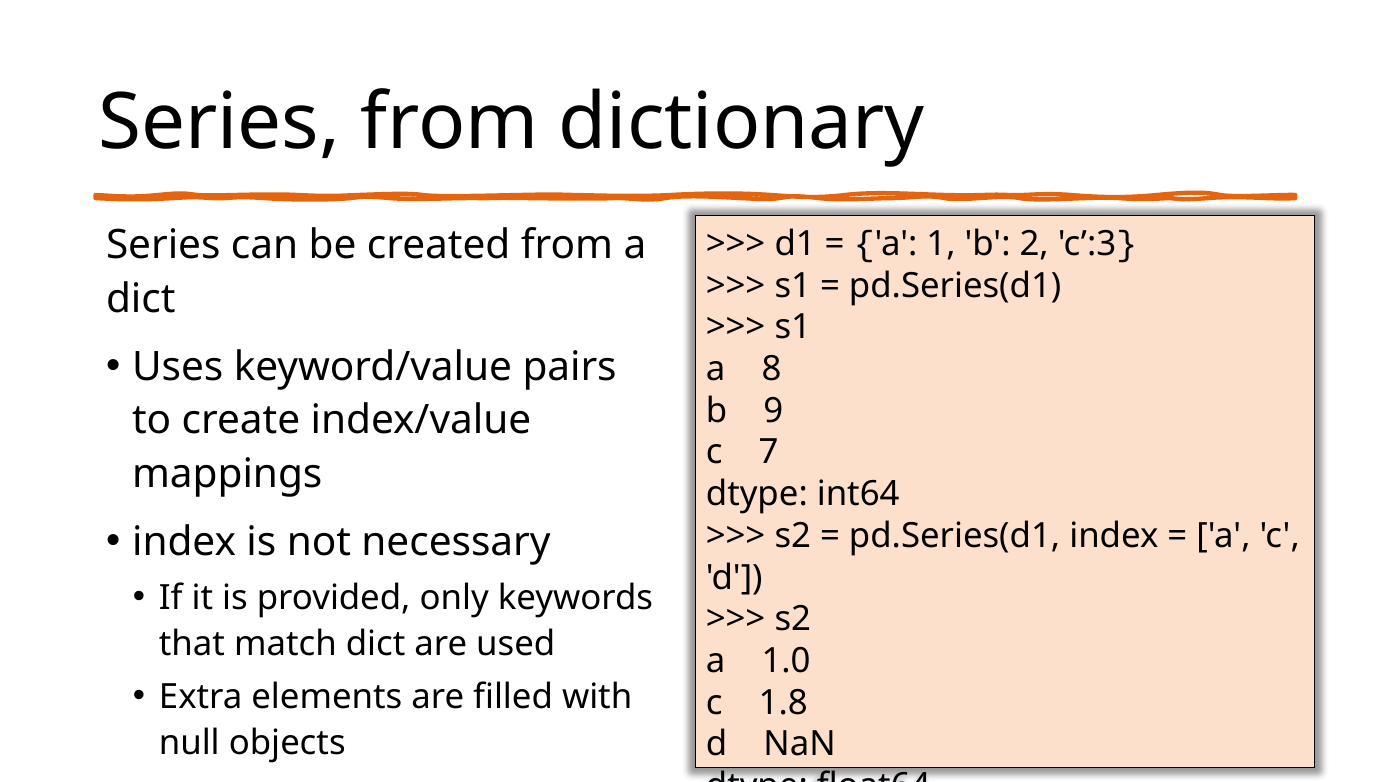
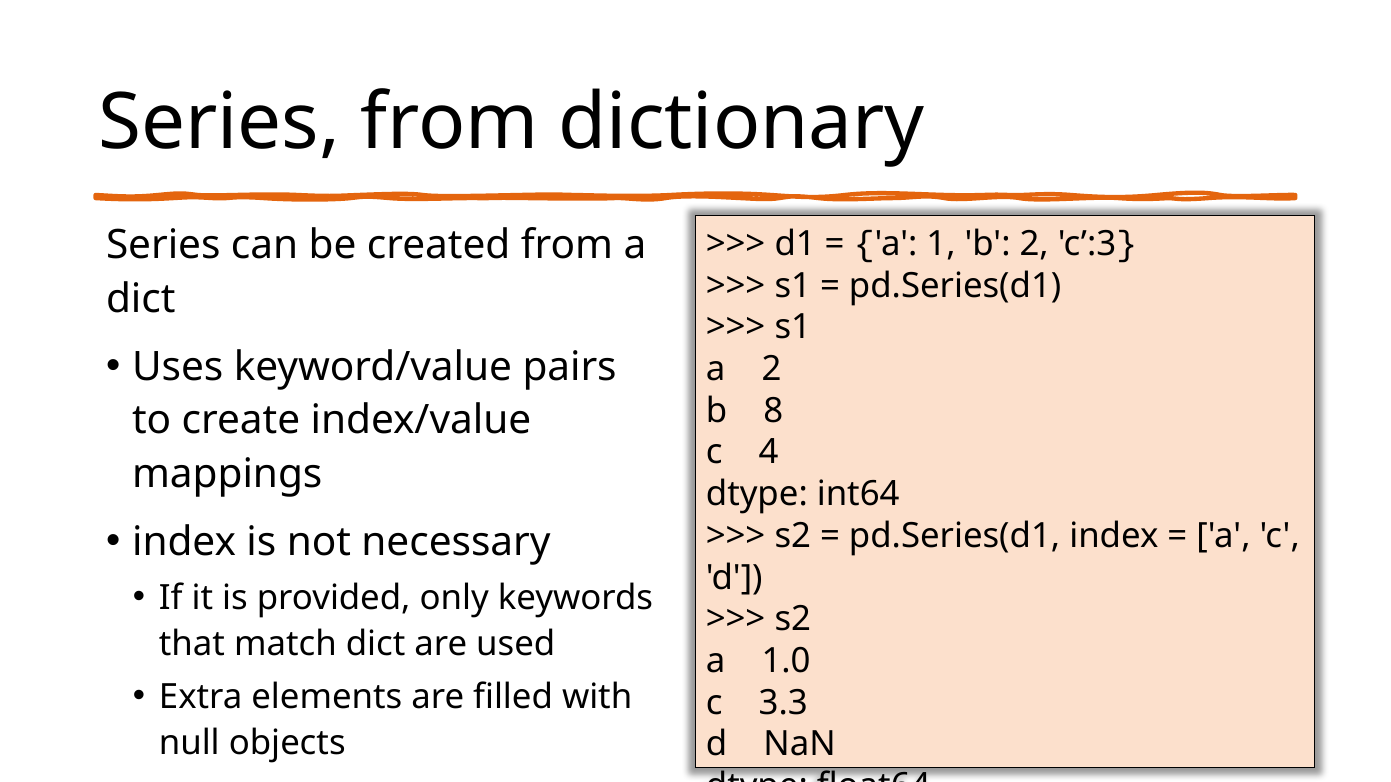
a 8: 8 -> 2 (771, 369)
9: 9 -> 8 (773, 411)
7: 7 -> 4 (769, 453)
1.8: 1.8 -> 3.3 (783, 703)
